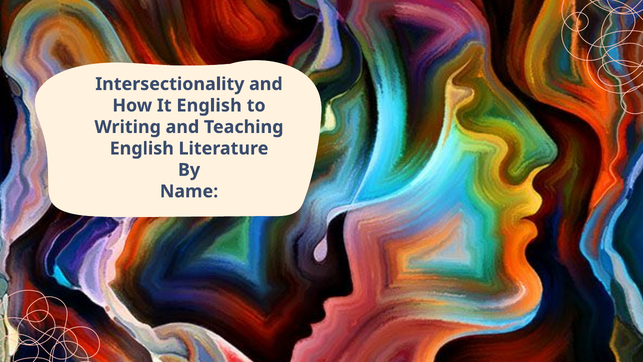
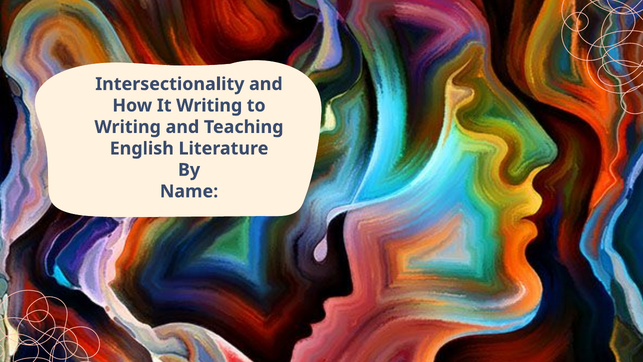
It English: English -> Writing (209, 105)
